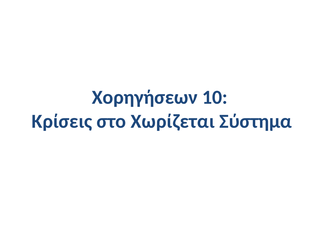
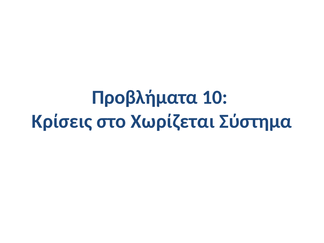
Χορηγήσεων: Χορηγήσεων -> Προβλήματα (145, 97)
